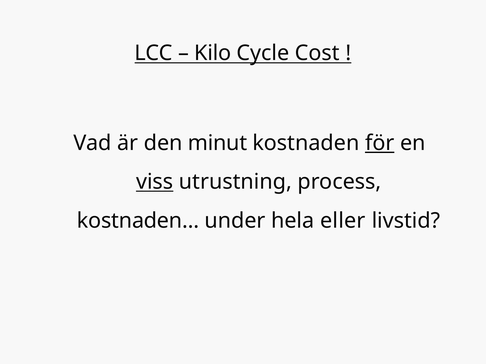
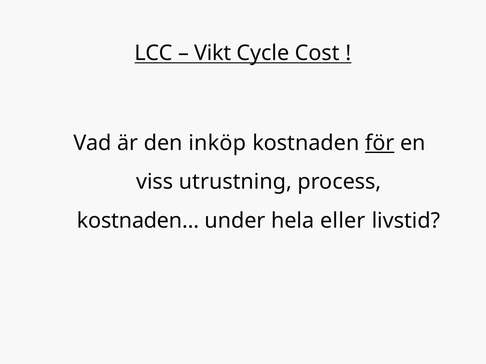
Kilo: Kilo -> Vikt (213, 53)
minut: minut -> inköp (217, 143)
viss underline: present -> none (155, 182)
